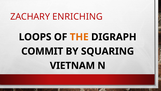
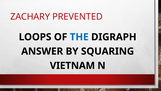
ENRICHING: ENRICHING -> PREVENTED (78, 17)
THE colour: orange -> blue (79, 37)
COMMIT: COMMIT -> ANSWER (42, 51)
